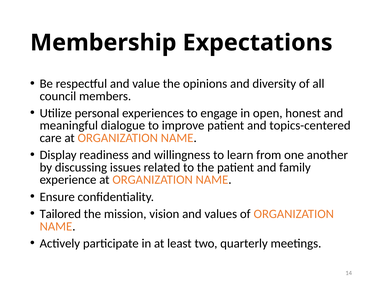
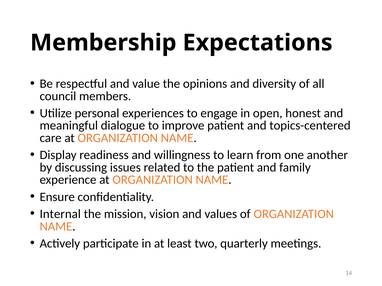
Tailored: Tailored -> Internal (60, 214)
